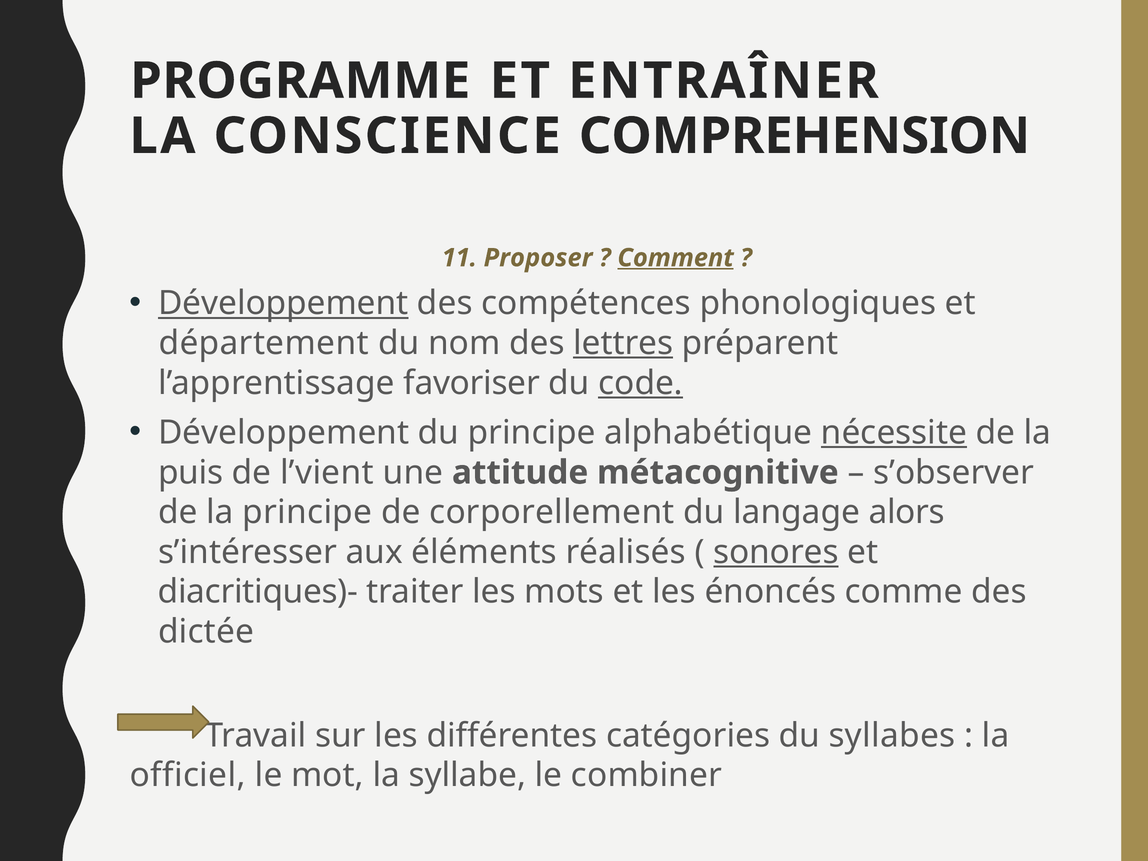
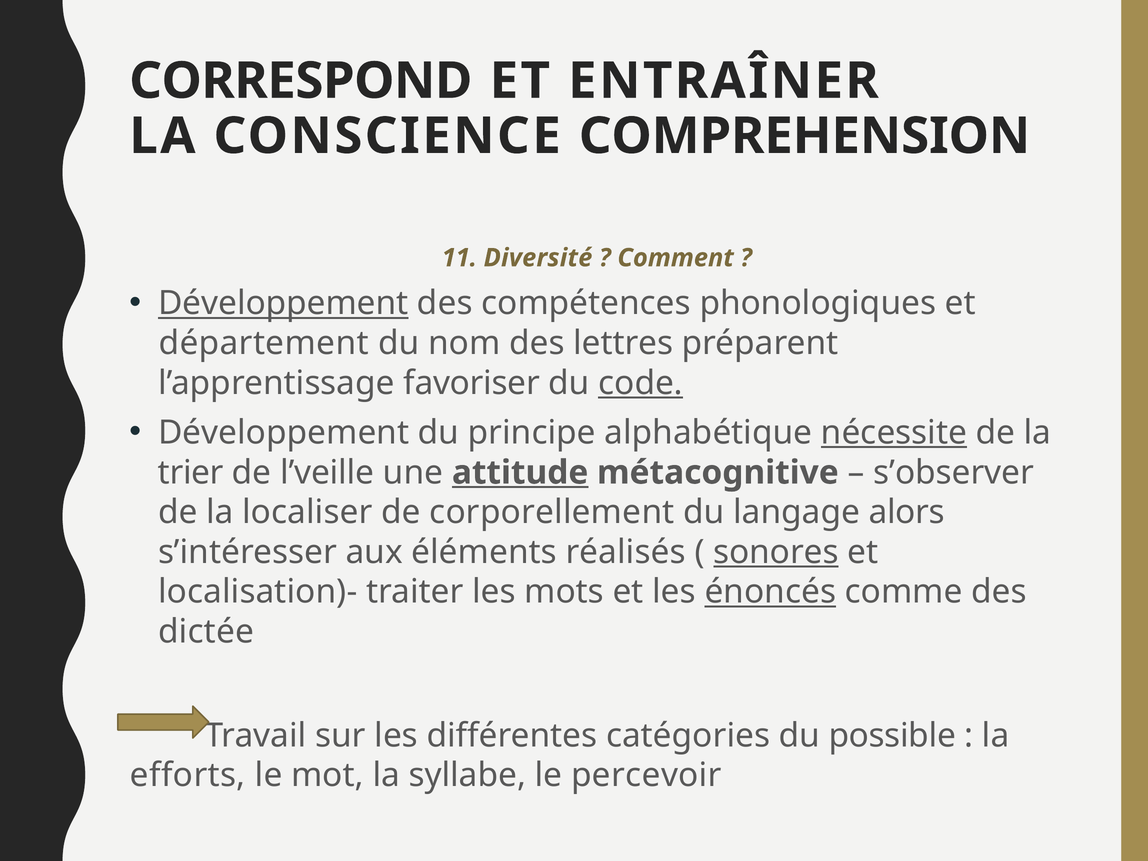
PROGRAMME: PROGRAMME -> CORRESPOND (301, 81)
Proposer: Proposer -> Diversité (538, 258)
Comment underline: present -> none (676, 258)
lettres underline: present -> none (623, 343)
puis: puis -> trier (191, 473)
l’vient: l’vient -> l’veille (327, 473)
attitude underline: none -> present (520, 473)
la principe: principe -> localiser (307, 512)
diacritiques)-: diacritiques)- -> localisation)- (258, 592)
énoncés underline: none -> present (770, 592)
syllabes: syllabes -> possible (892, 736)
officiel: officiel -> efforts (188, 775)
combiner: combiner -> percevoir (646, 775)
